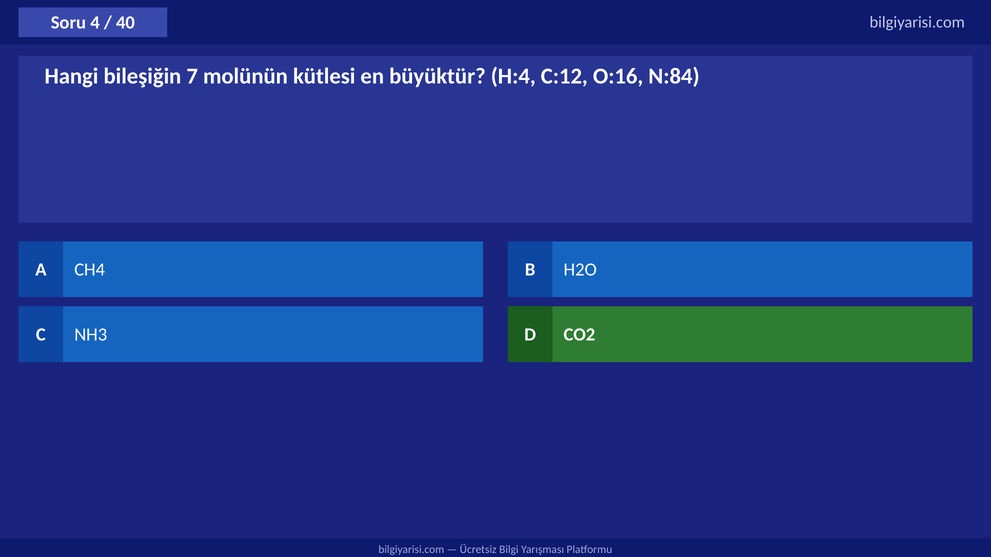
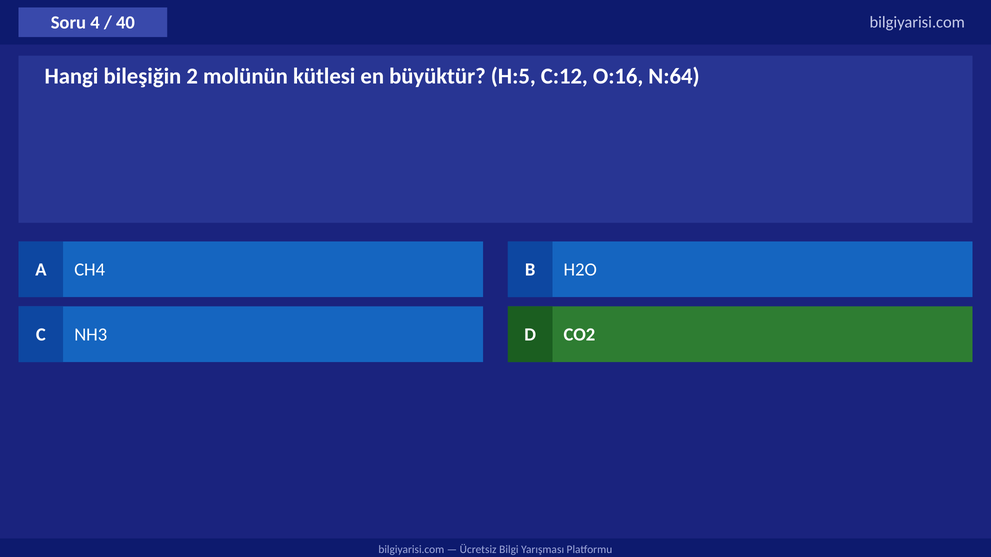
7: 7 -> 2 (192, 76)
H:4: H:4 -> H:5 (513, 76)
N:84: N:84 -> N:64 (674, 76)
